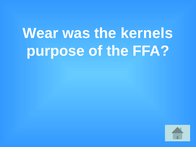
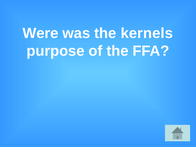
Wear: Wear -> Were (40, 33)
